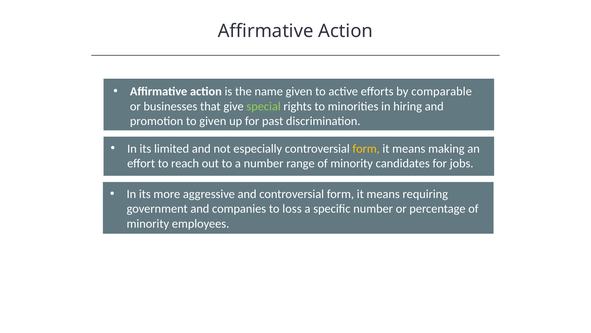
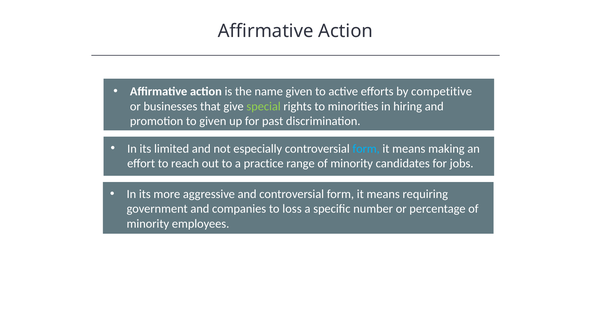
comparable: comparable -> competitive (442, 91)
form colour: yellow -> light blue (366, 148)
a number: number -> practice (264, 163)
